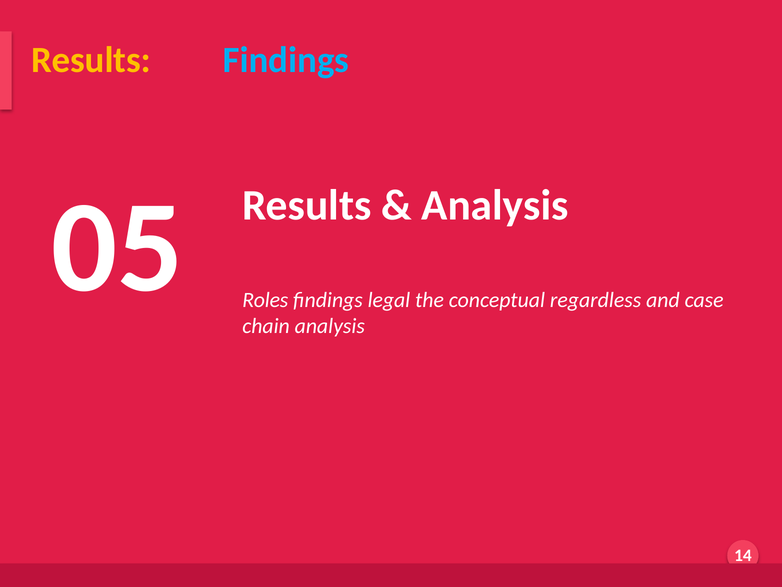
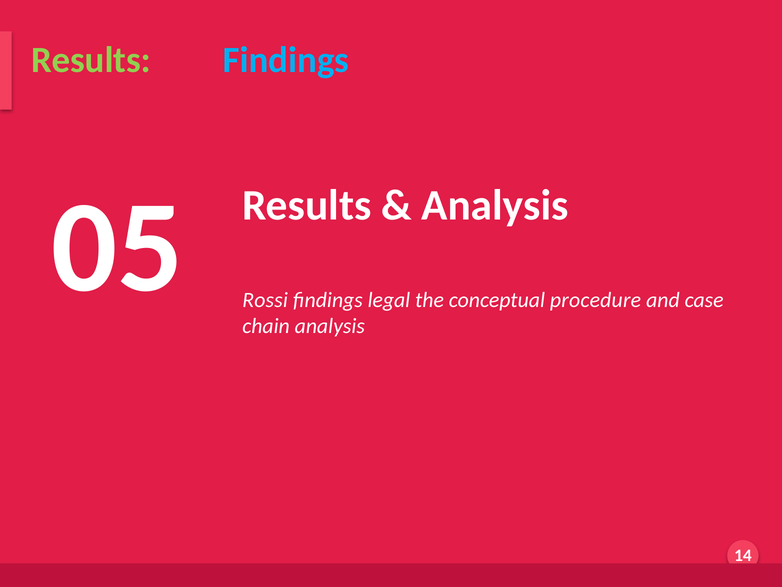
Results colour: yellow -> light green (91, 60)
Roles: Roles -> Rossi (265, 300)
regardless: regardless -> procedure (596, 300)
